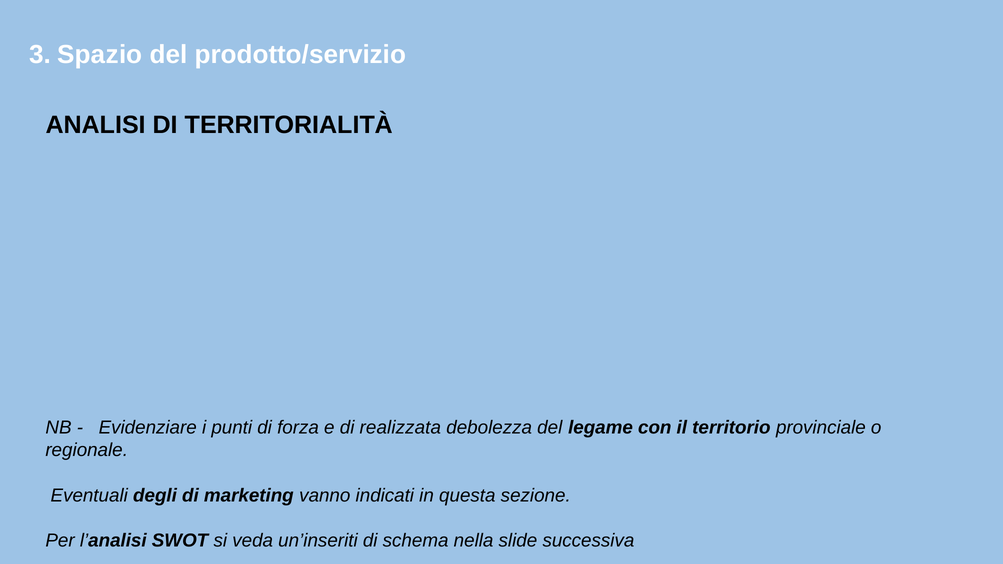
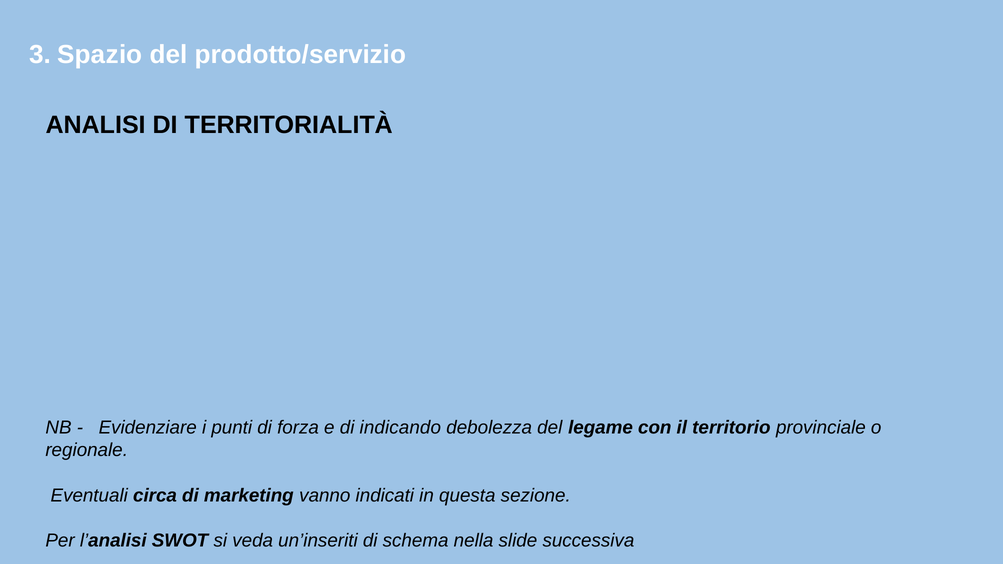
realizzata: realizzata -> indicando (400, 428)
degli: degli -> circa (155, 496)
